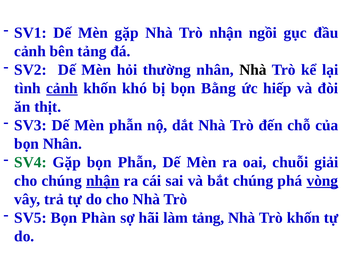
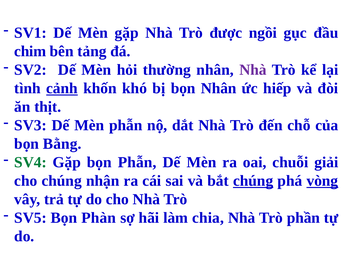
Trò nhận: nhận -> được (226, 33)
cảnh: cảnh -> chim (30, 51)
Nhà colour: black -> purple (253, 70)
bọn Bằng: Bằng -> Nhân (219, 88)
bọn Nhân: Nhân -> Bằng (62, 144)
nhận underline: present -> none (103, 180)
chúng underline: none -> present (253, 180)
làm tảng: tảng -> chia (208, 217)
Trò khốn: khốn -> phần (303, 217)
